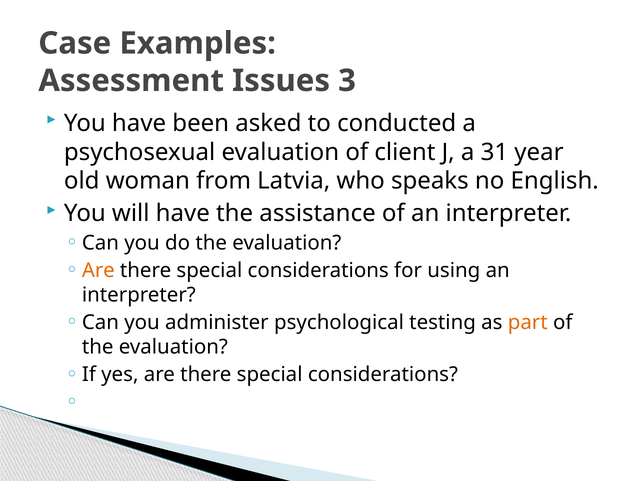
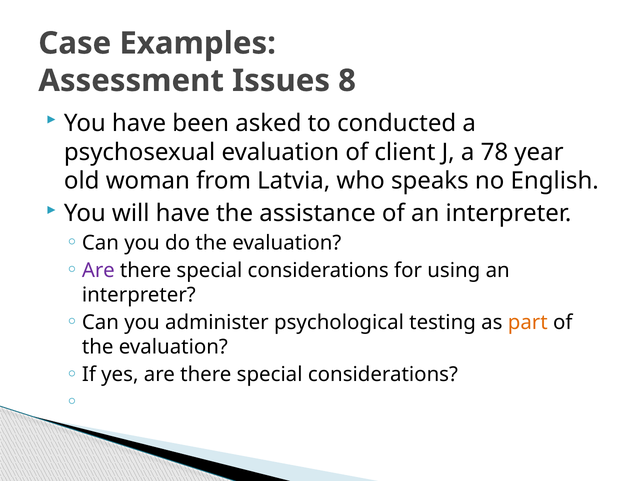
3: 3 -> 8 (347, 81)
31: 31 -> 78 (494, 152)
Are colour: orange -> purple (98, 270)
